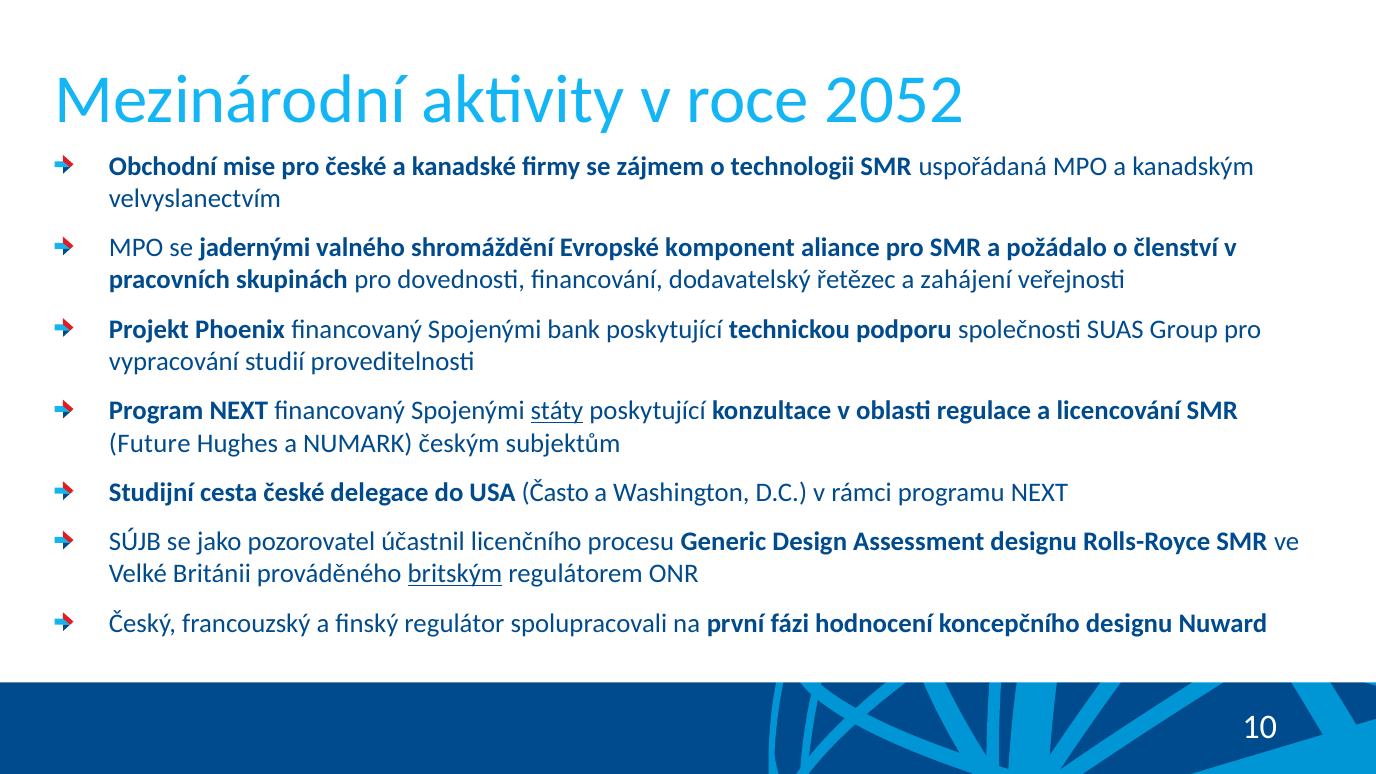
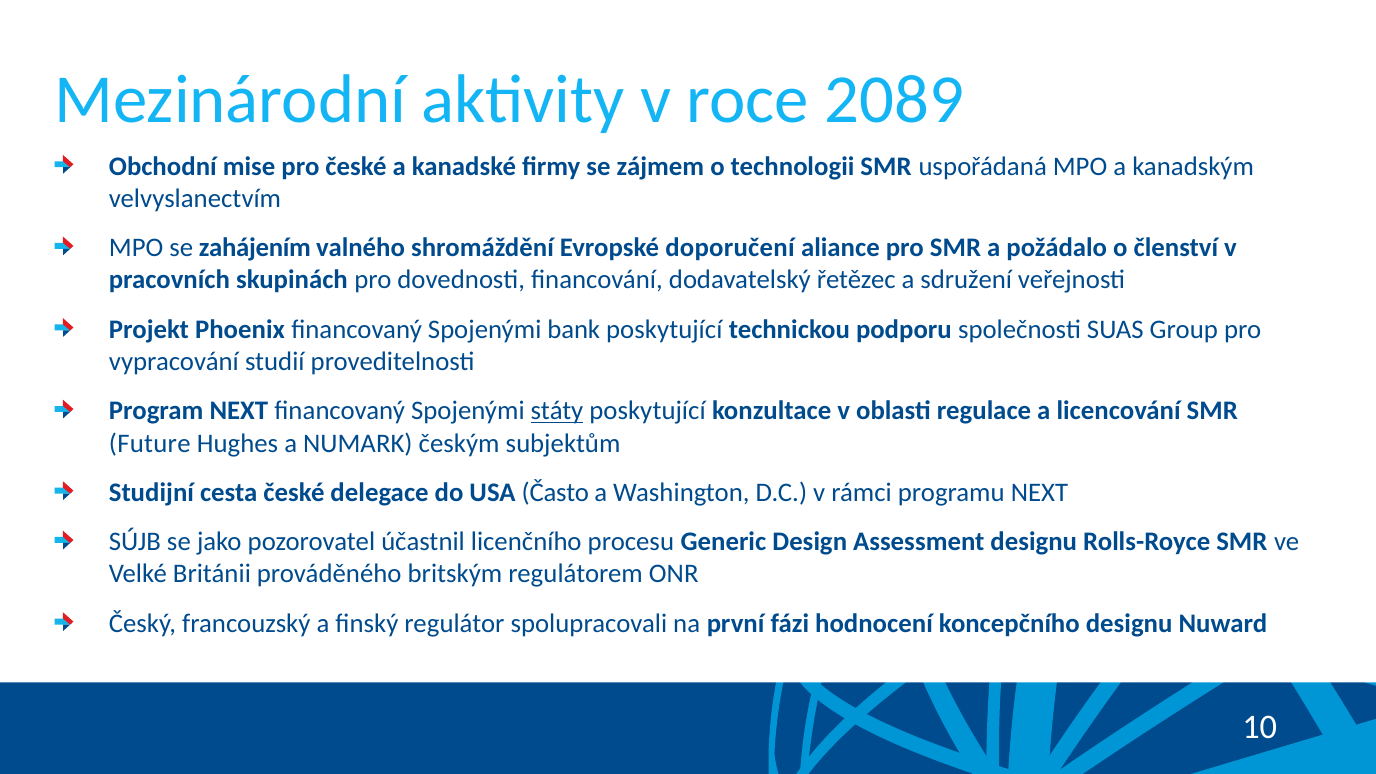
2052: 2052 -> 2089 (894, 99)
jadernými: jadernými -> zahájením (255, 248)
komponent: komponent -> doporučení (730, 248)
zahájení: zahájení -> sdružení (966, 280)
britským underline: present -> none (455, 574)
